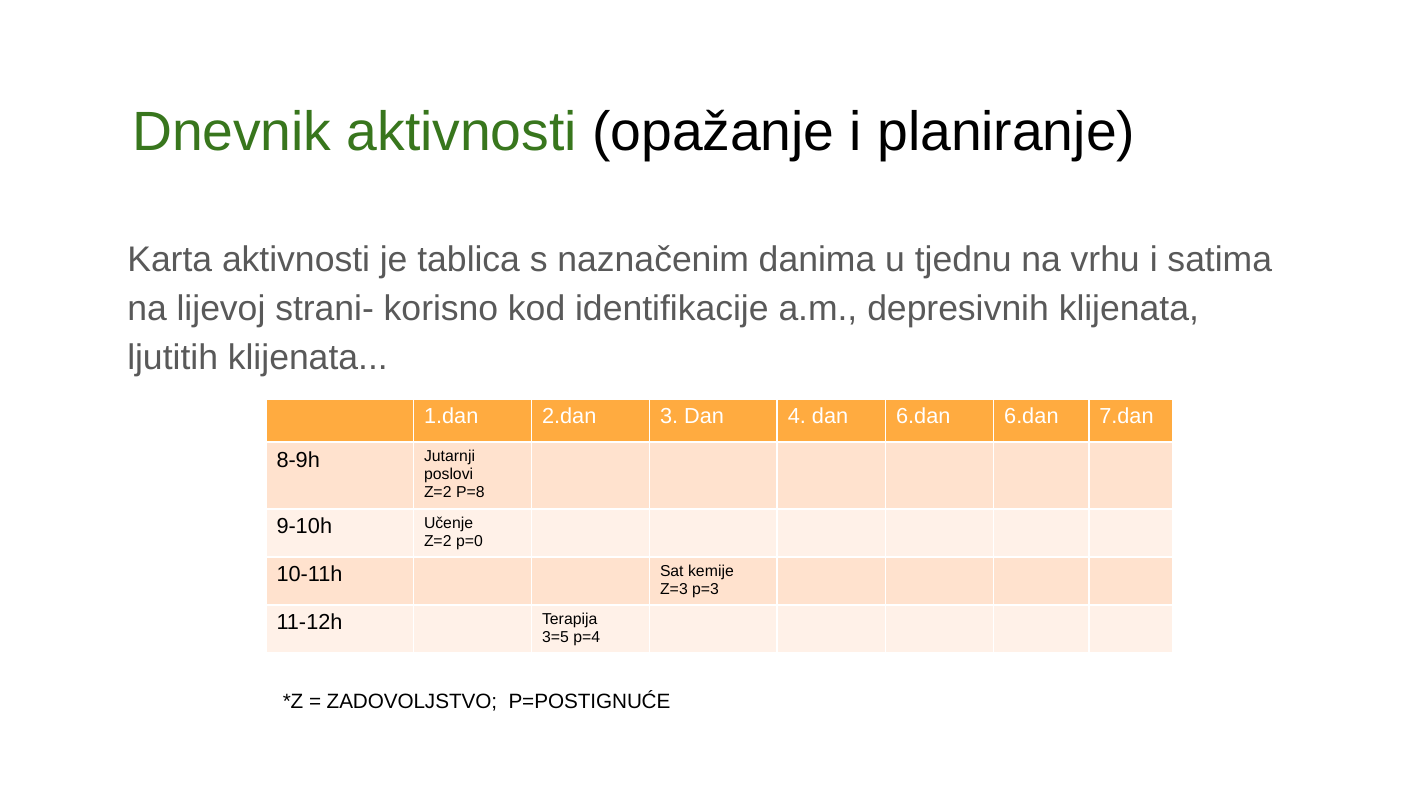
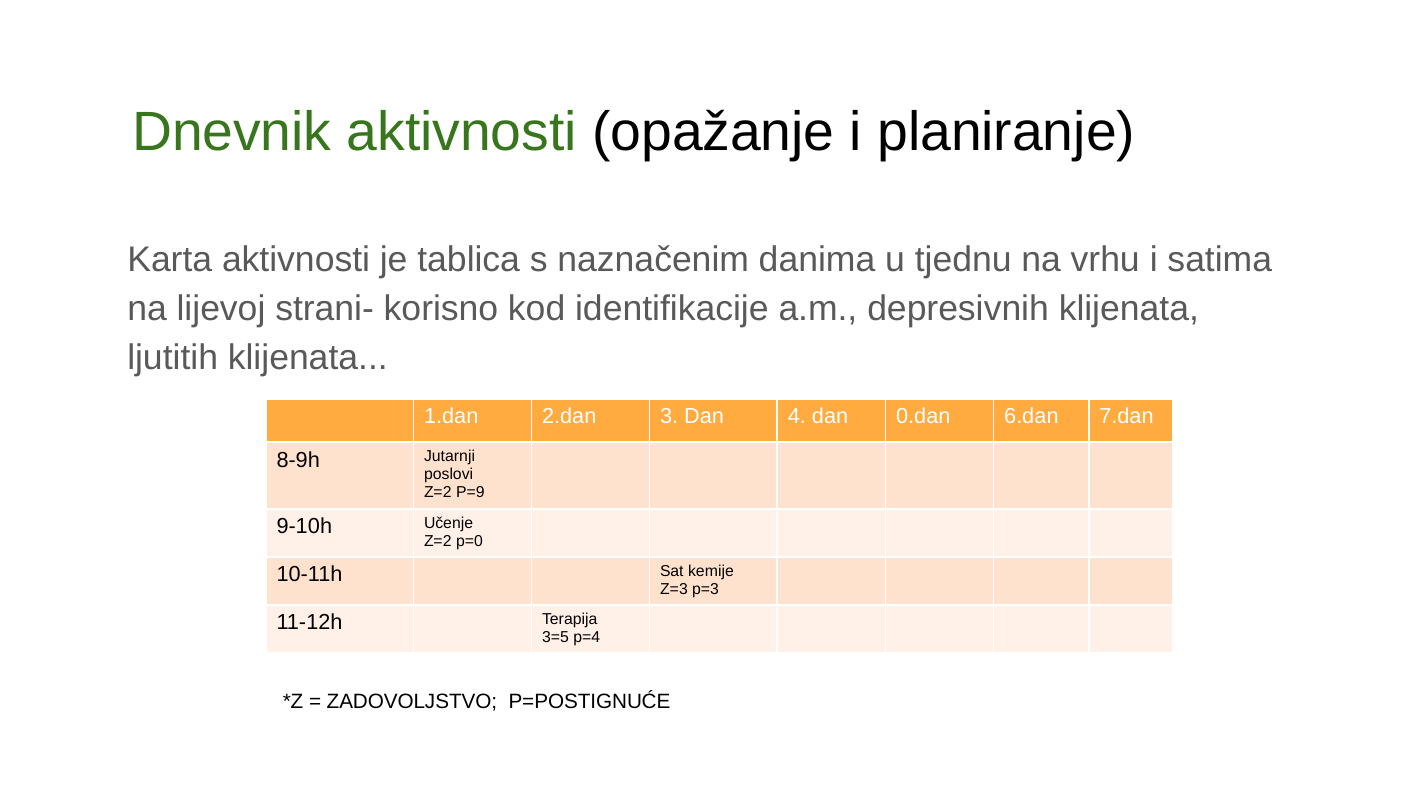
dan 6.dan: 6.dan -> 0.dan (923, 417)
P=8: P=8 -> P=9 (470, 492)
